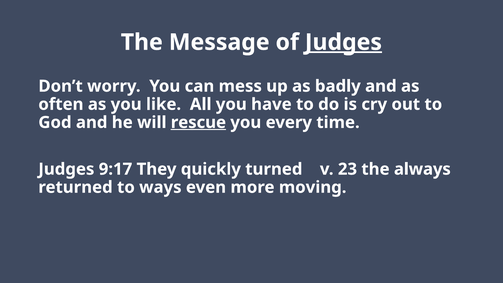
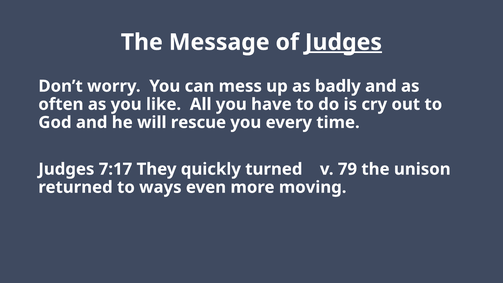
rescue underline: present -> none (198, 122)
9:17: 9:17 -> 7:17 (115, 169)
23: 23 -> 79 (347, 169)
always: always -> unison (422, 169)
